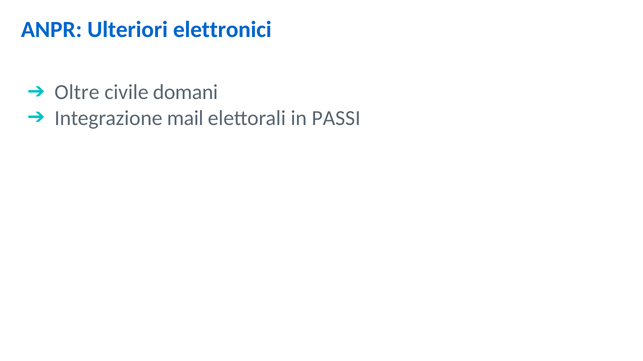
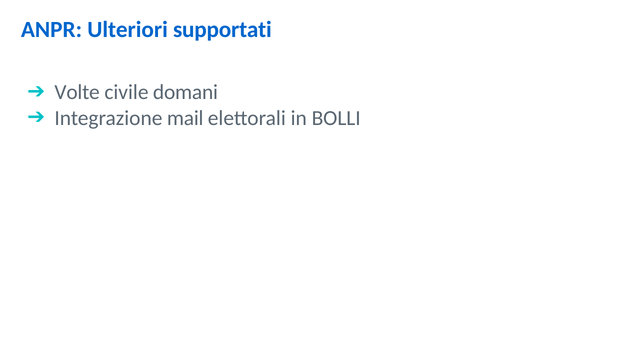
elettronici: elettronici -> supportati (222, 30)
Oltre: Oltre -> Volte (77, 93)
PASSI: PASSI -> BOLLI (336, 118)
